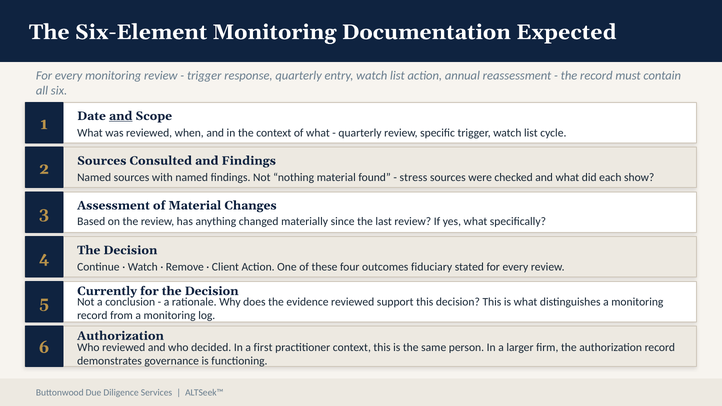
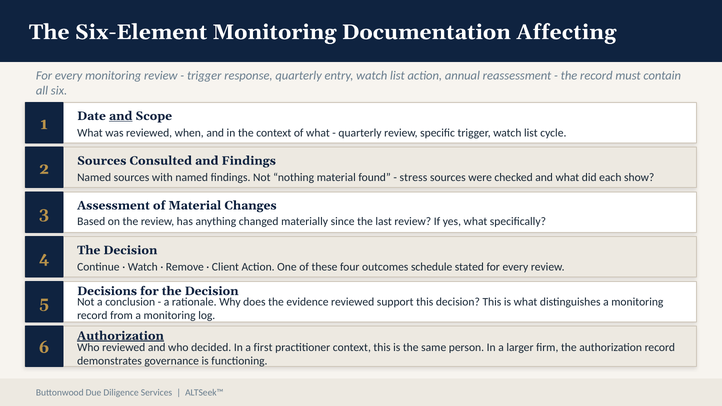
Expected: Expected -> Affecting (566, 32)
fiduciary: fiduciary -> schedule (432, 267)
Currently: Currently -> Decisions (107, 291)
Authorization underline: none -> present (120, 336)
